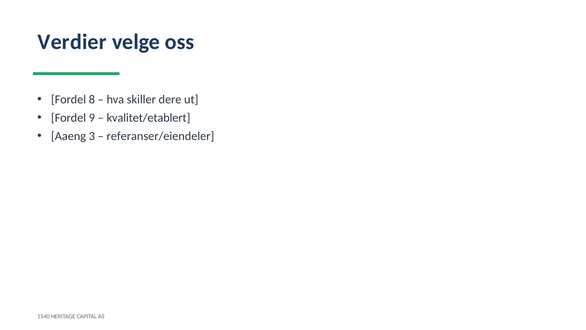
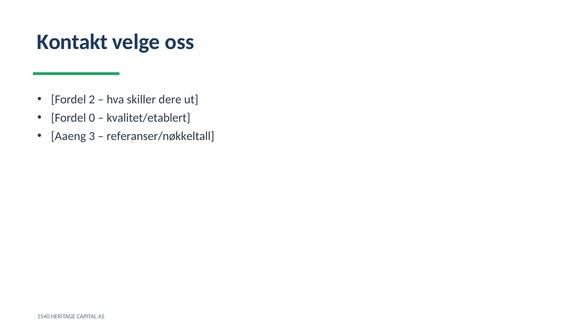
Verdier: Verdier -> Kontakt (72, 42)
8: 8 -> 2 (92, 99)
9: 9 -> 0 (92, 118)
referanser/eiendeler: referanser/eiendeler -> referanser/nøkkeltall (160, 136)
